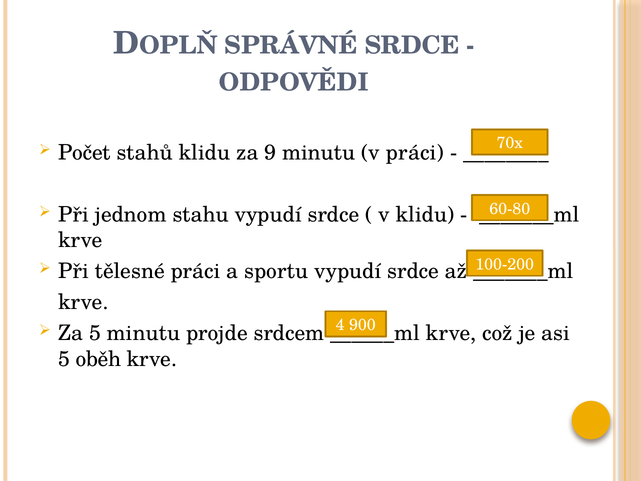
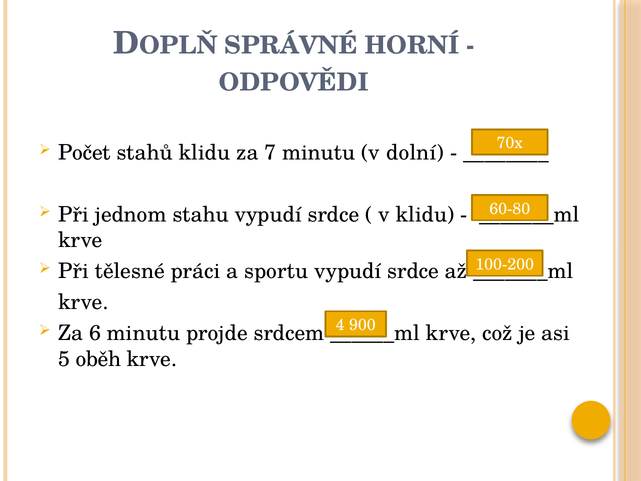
SPRÁVNÉ SRDCE: SRDCE -> HORNÍ (412, 45)
9: 9 -> 7 (270, 153)
v práci: práci -> dolní (415, 153)
Za 5: 5 -> 6 (95, 333)
